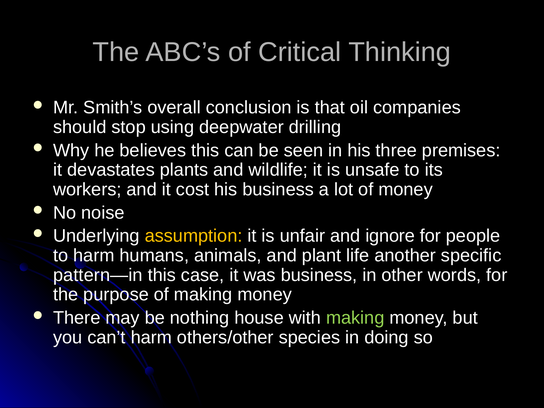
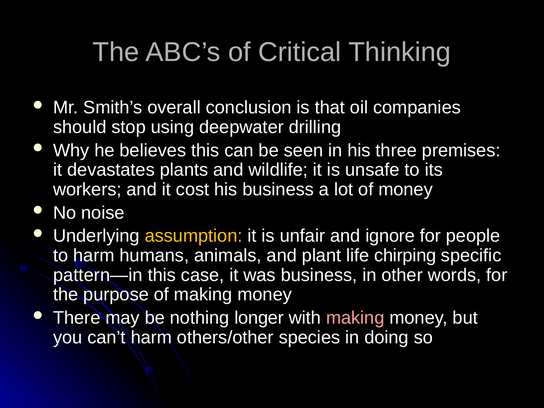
another: another -> chirping (405, 256)
house: house -> longer (259, 318)
making colour: light green -> pink (355, 318)
